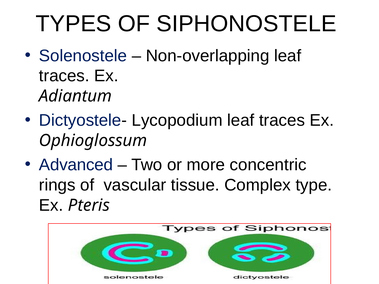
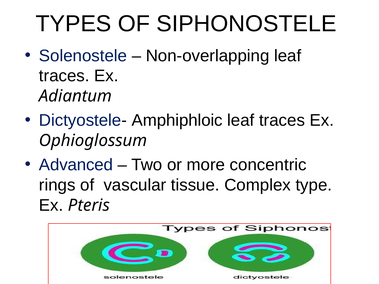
Lycopodium: Lycopodium -> Amphiphloic (177, 120)
